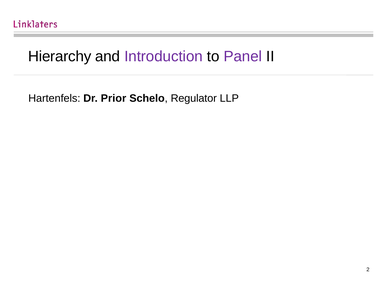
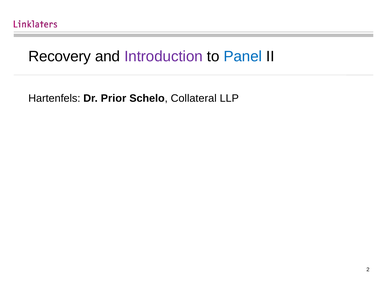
Hierarchy: Hierarchy -> Recovery (60, 56)
Panel colour: purple -> blue (243, 56)
Regulator: Regulator -> Collateral (194, 98)
